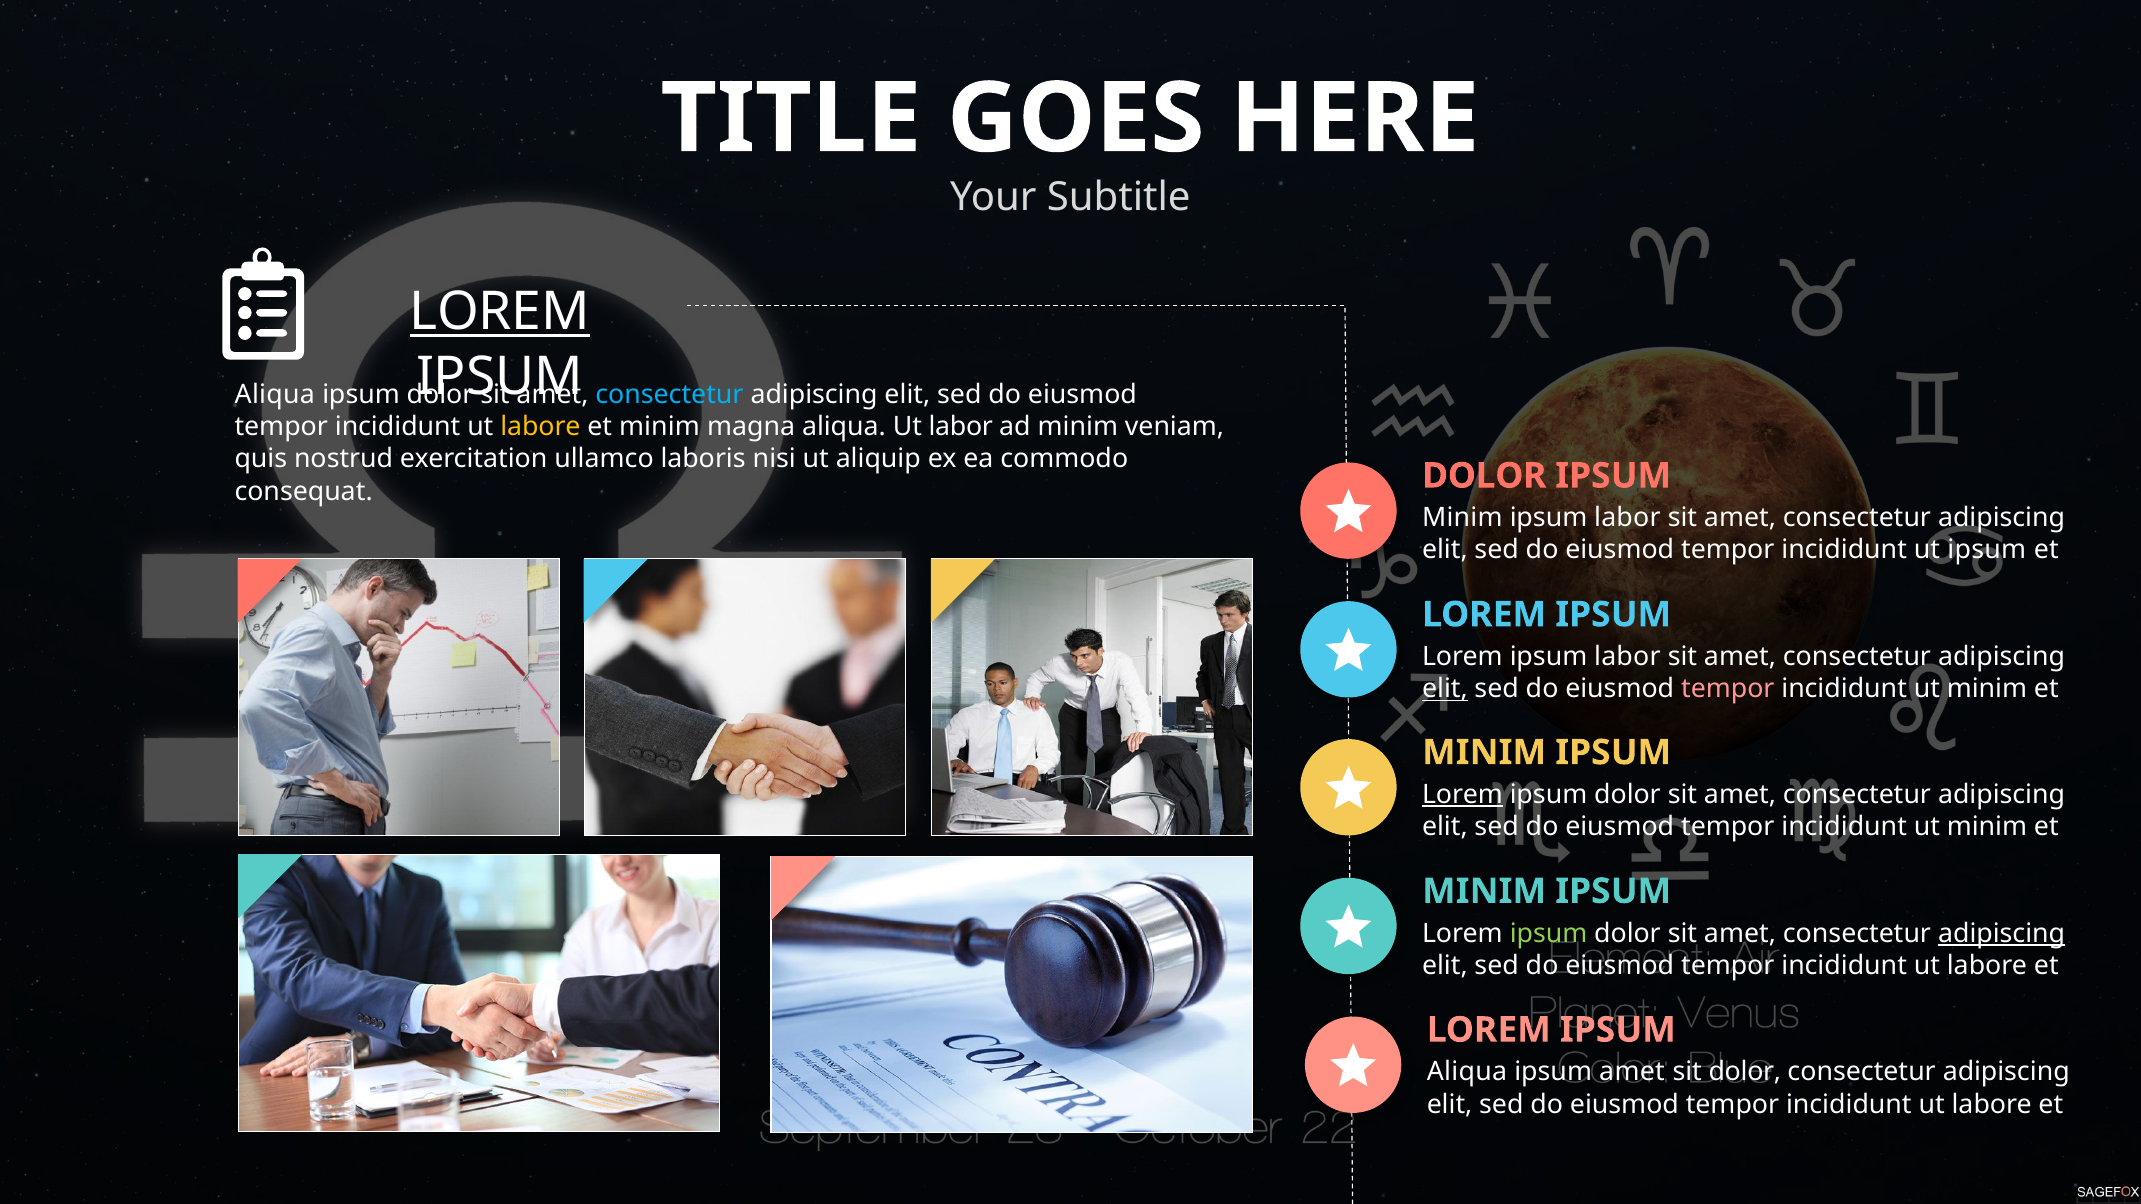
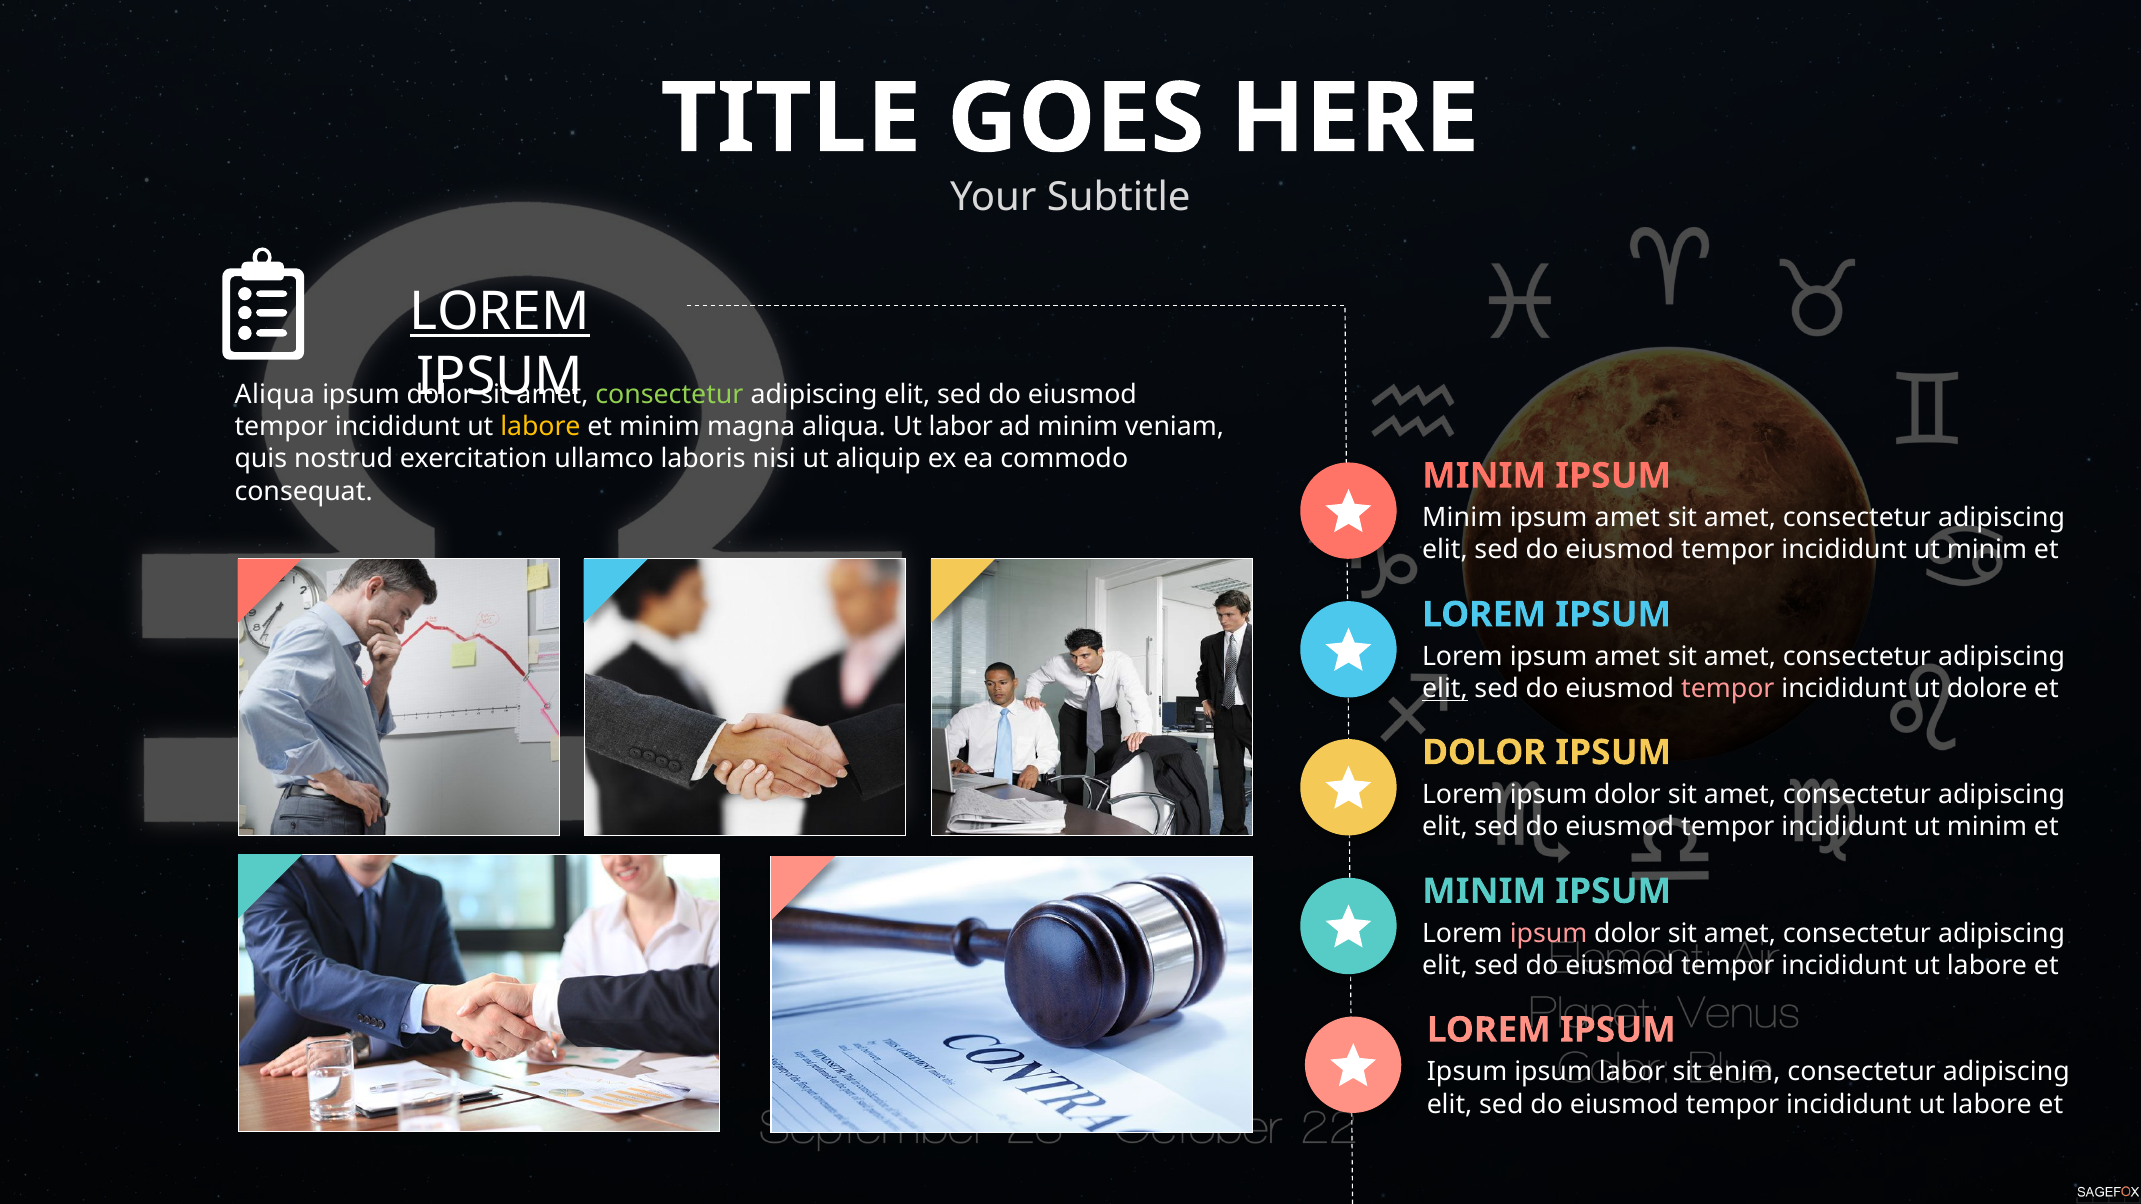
consectetur colour: light blue -> light green (669, 395)
DOLOR: DOLOR -> MINIM (1484, 476)
labor: labor -> amet (1627, 518)
ipsum: ipsum -> minim (1987, 550)
Lorem ipsum labor: labor -> amet (1627, 657)
minim: minim -> dolore (1987, 689)
MINIM: MINIM -> DOLOR (1484, 753)
Lorem underline: present -> none (1462, 795)
ipsum colour: light green -> pink (1549, 934)
adipiscing underline: present -> none (2002, 934)
Aliqua: Aliqua -> Ipsum (1467, 1072)
ipsum amet: amet -> labor (1632, 1072)
sit dolor: dolor -> enim (1745, 1072)
